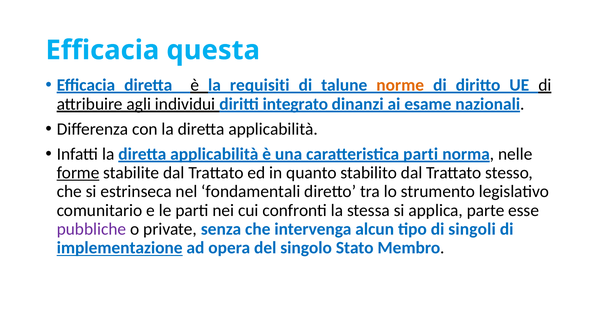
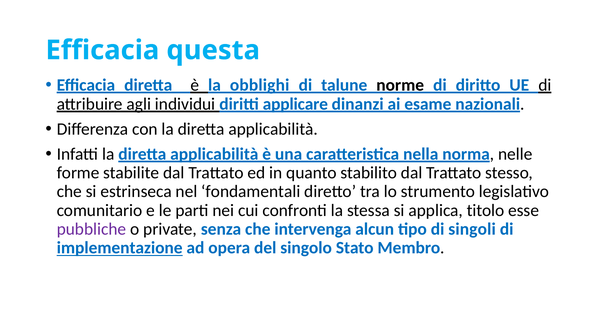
requisiti: requisiti -> obblighi (260, 85)
norme colour: orange -> black (400, 85)
integrato: integrato -> applicare (295, 104)
caratteristica parti: parti -> nella (421, 154)
forme underline: present -> none (78, 173)
parte: parte -> titolo (486, 210)
